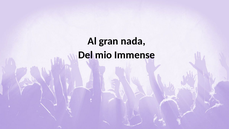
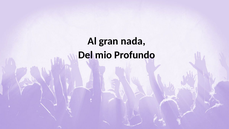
Immense: Immense -> Profundo (135, 55)
